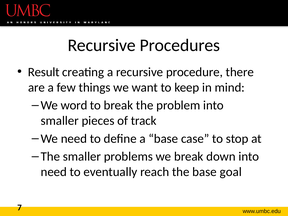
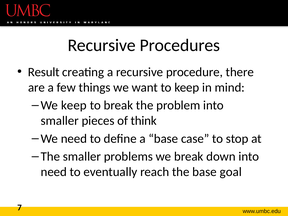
We word: word -> keep (74, 105)
track: track -> think (144, 121)
